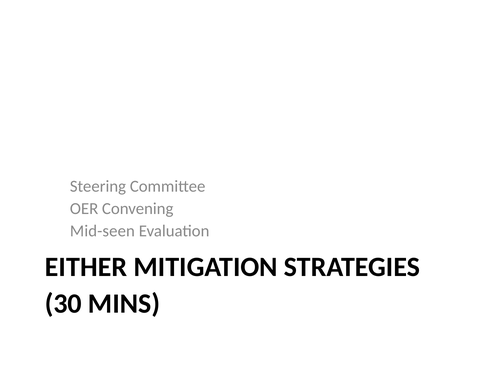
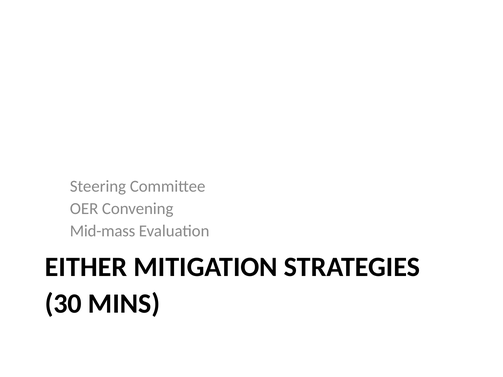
Mid-seen: Mid-seen -> Mid-mass (103, 231)
